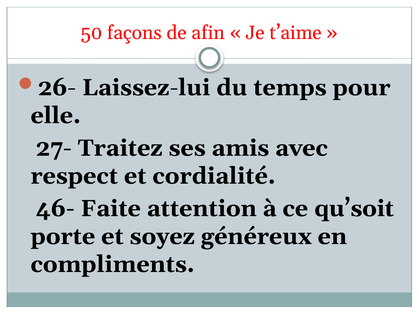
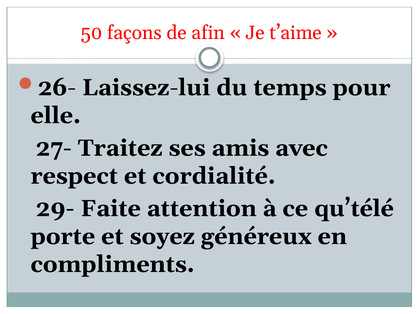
46-: 46- -> 29- (55, 209)
qu’soit: qu’soit -> qu’télé (354, 209)
